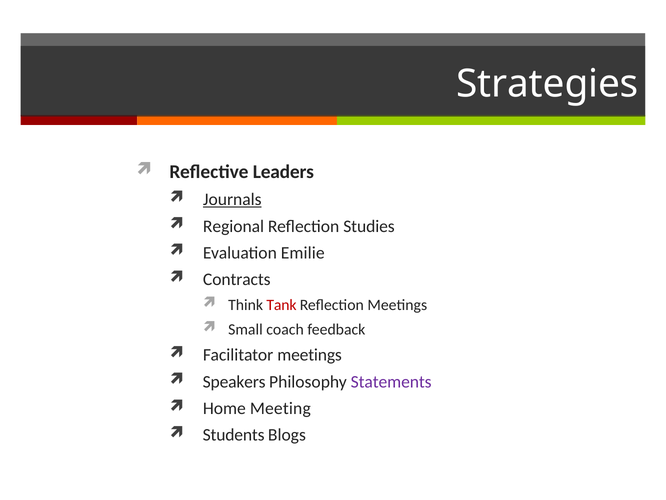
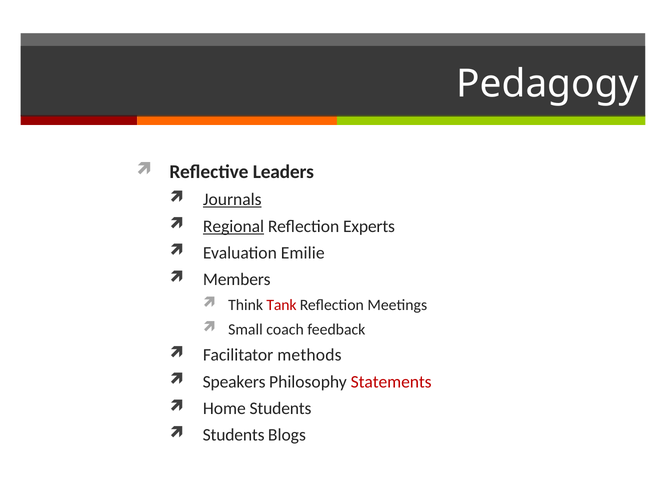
Strategies: Strategies -> Pedagogy (547, 84)
Regional underline: none -> present (234, 226)
Studies: Studies -> Experts (369, 226)
Contracts: Contracts -> Members (237, 279)
Facilitator meetings: meetings -> methods (309, 355)
Statements colour: purple -> red (391, 381)
Home Meeting: Meeting -> Students (281, 408)
